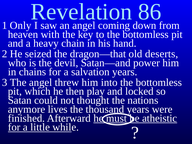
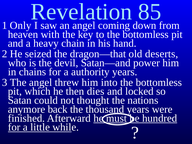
86: 86 -> 85 (150, 12)
salvation: salvation -> authority (90, 72)
play: play -> dies (96, 91)
lives: lives -> back (58, 109)
atheistic: atheistic -> hundred (160, 118)
